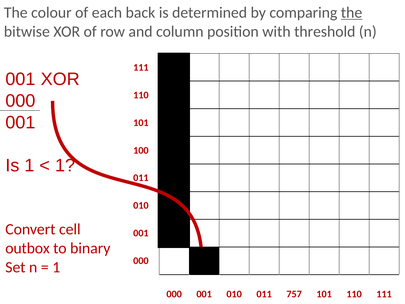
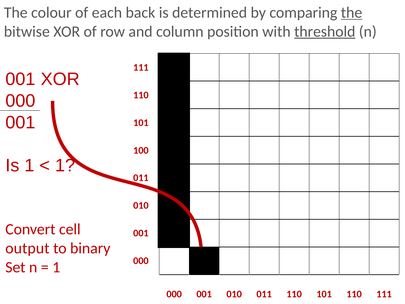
threshold underline: none -> present (325, 31)
outbox: outbox -> output (27, 248)
011 757: 757 -> 110 (294, 294)
